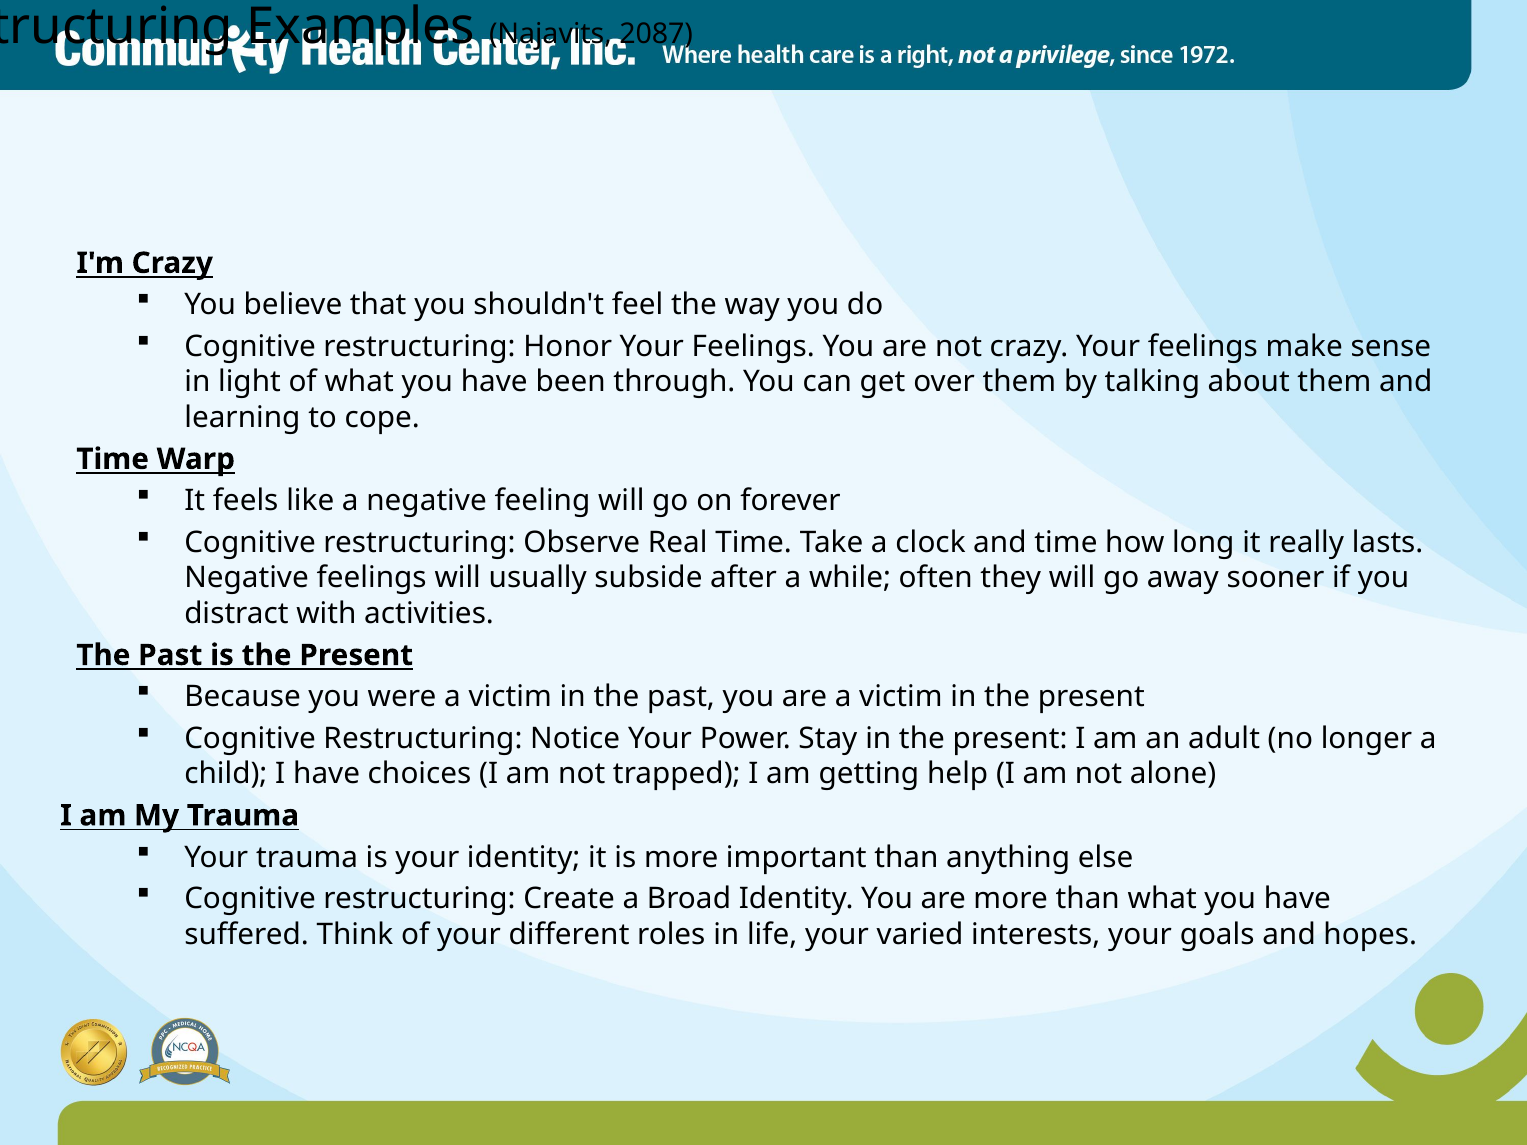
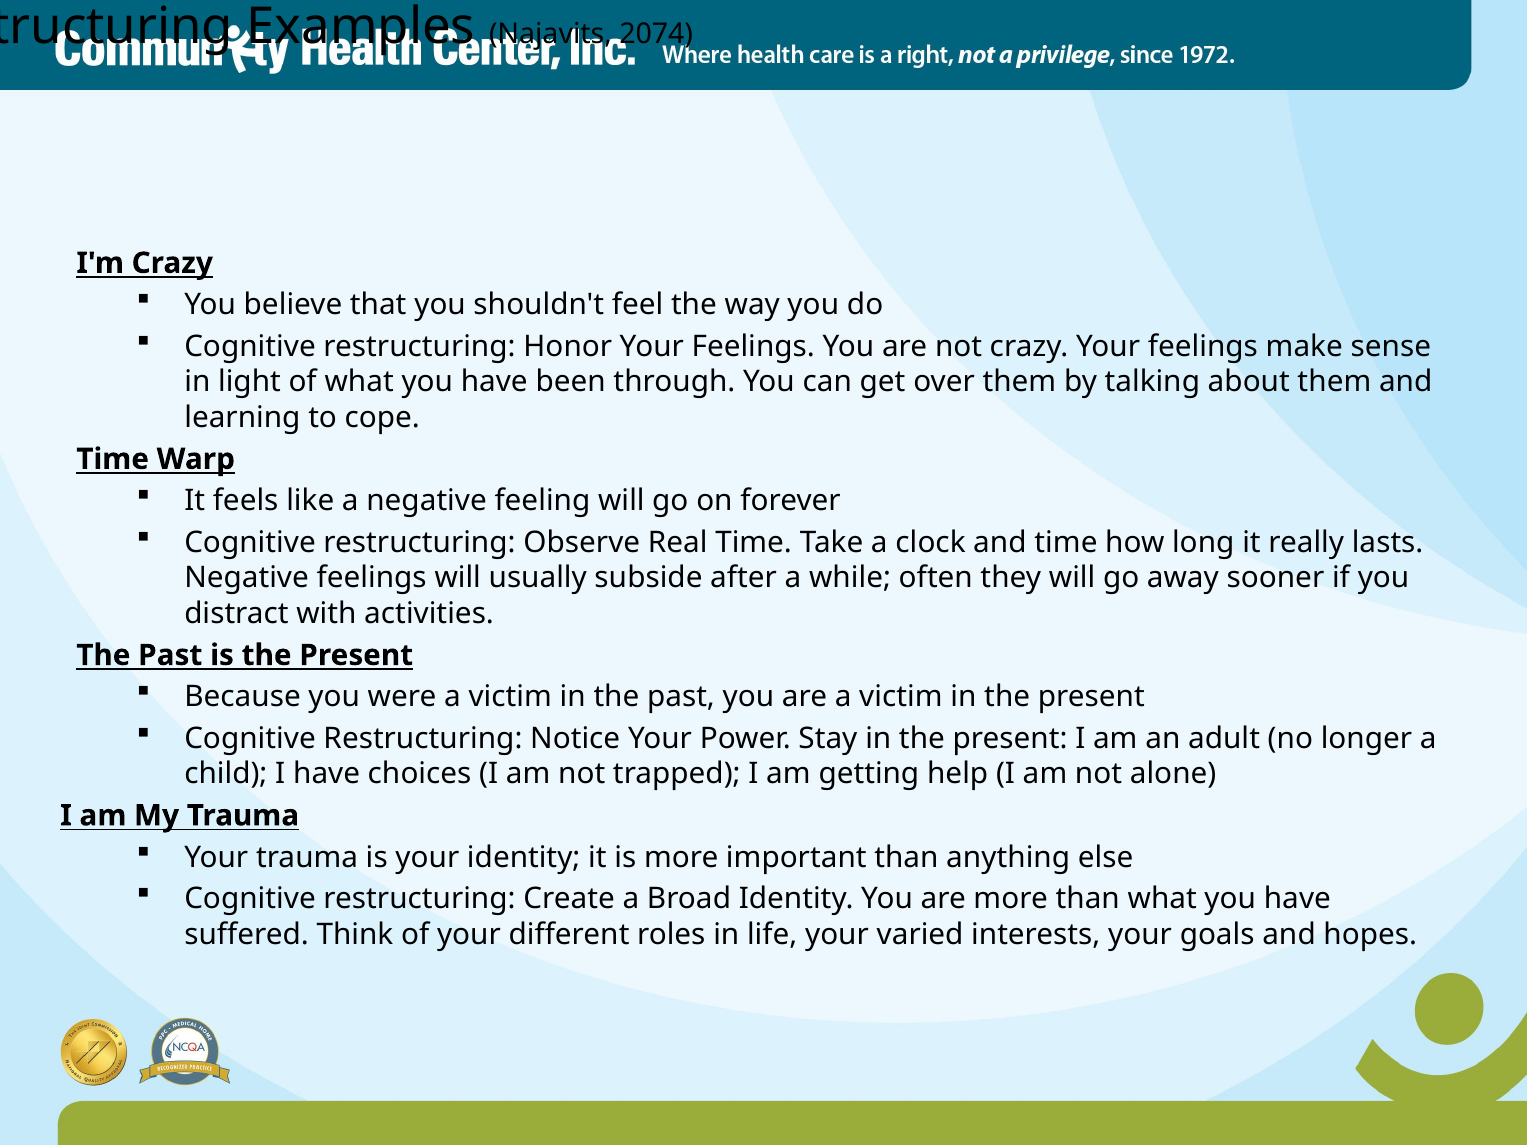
2087: 2087 -> 2074 (656, 34)
